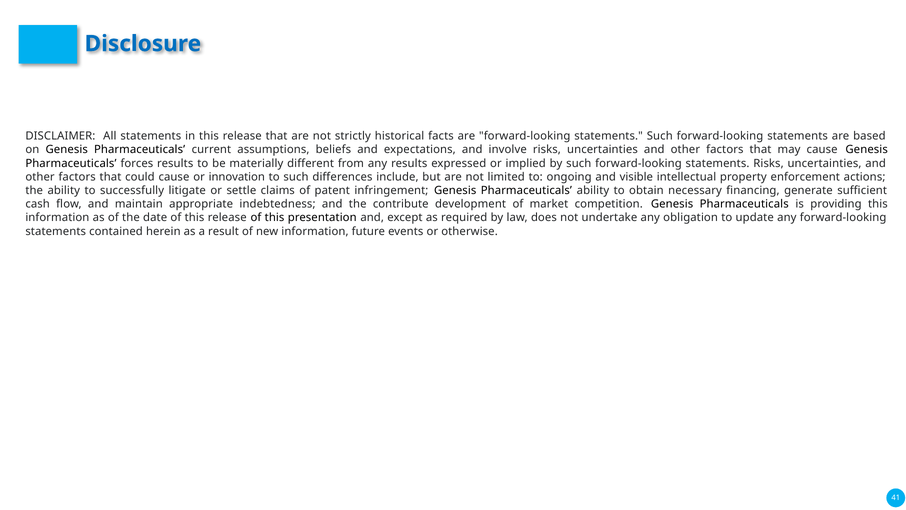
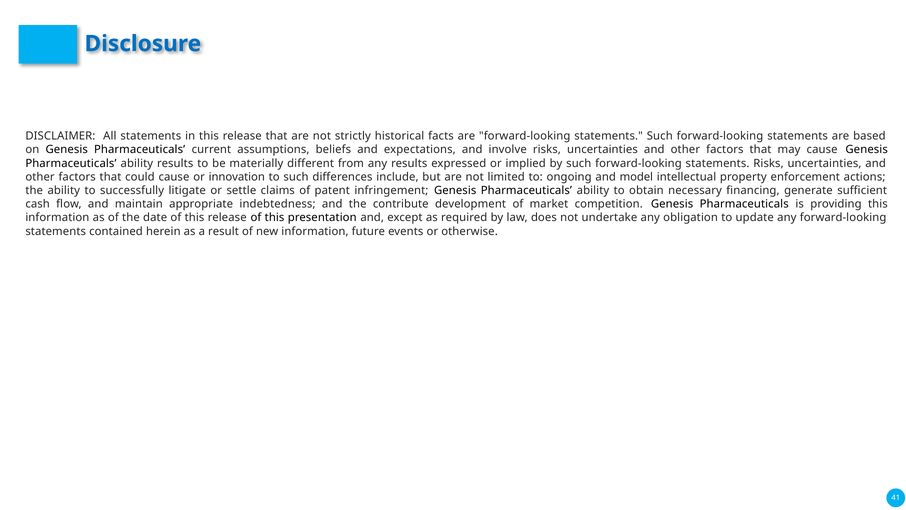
forces: forces -> ability (137, 163)
visible: visible -> model (636, 177)
